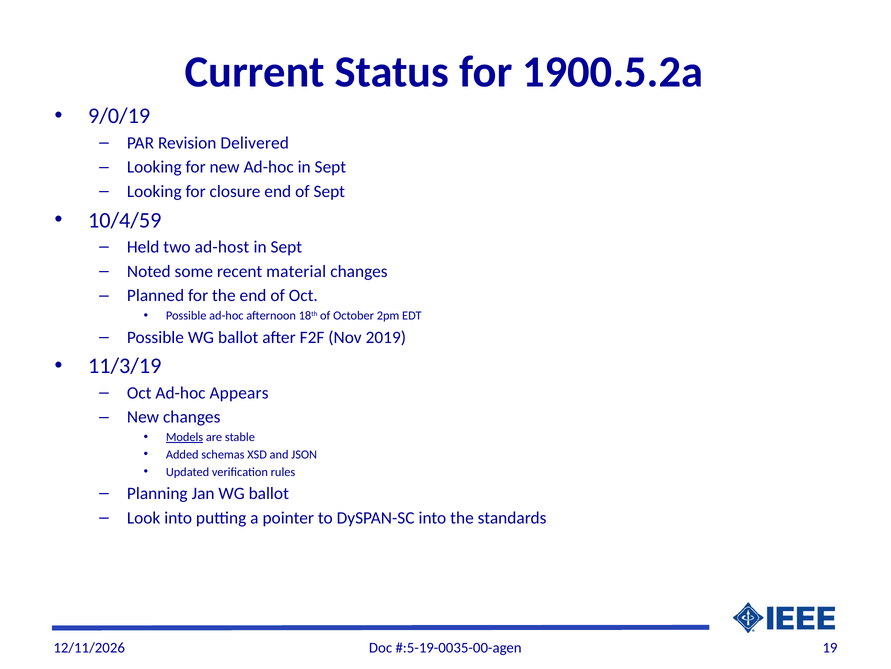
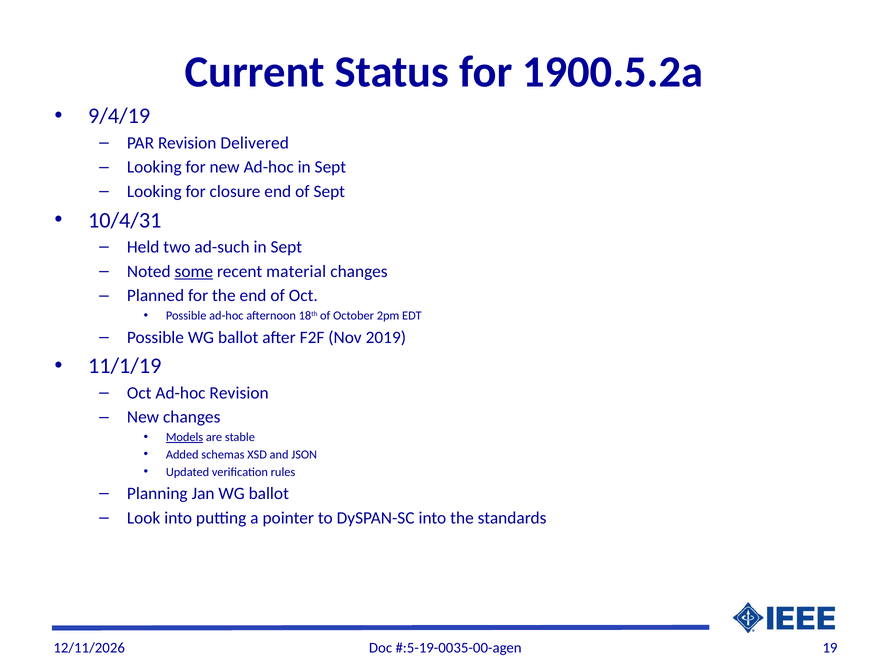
9/0/19: 9/0/19 -> 9/4/19 (119, 116)
10/4/59: 10/4/59 -> 10/4/31 (125, 220)
ad-host: ad-host -> ad-such (222, 247)
some underline: none -> present (194, 271)
11/3/19: 11/3/19 -> 11/1/19 (125, 366)
Ad-hoc Appears: Appears -> Revision (239, 392)
